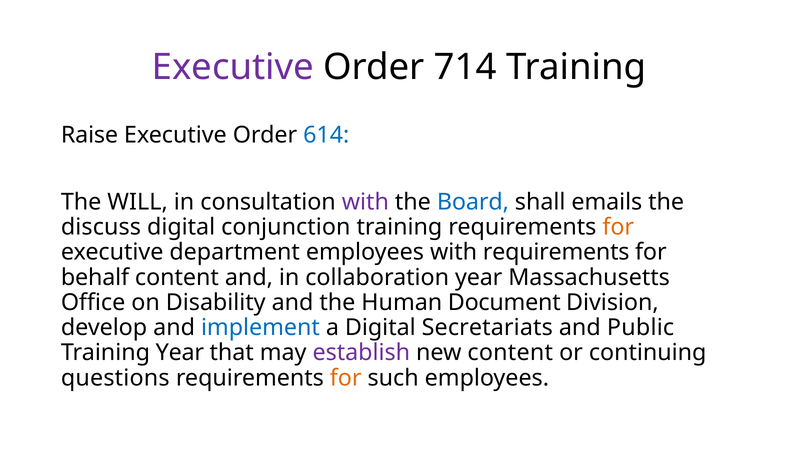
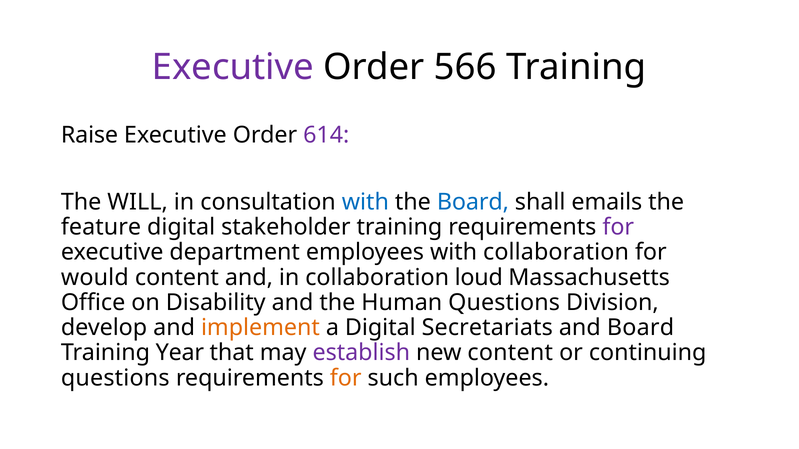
714: 714 -> 566 (465, 67)
614 colour: blue -> purple (326, 135)
with colour: purple -> blue (365, 202)
discuss: discuss -> feature (101, 227)
conjunction: conjunction -> stakeholder (286, 227)
for colour: orange -> purple (618, 227)
with requirements: requirements -> collaboration (556, 252)
behalf: behalf -> would (95, 278)
collaboration year: year -> loud (479, 278)
Human Document: Document -> Questions (504, 303)
implement colour: blue -> orange (260, 328)
and Public: Public -> Board (641, 328)
